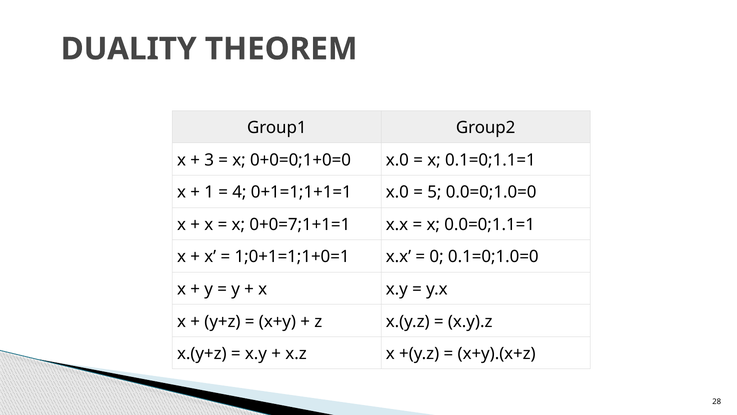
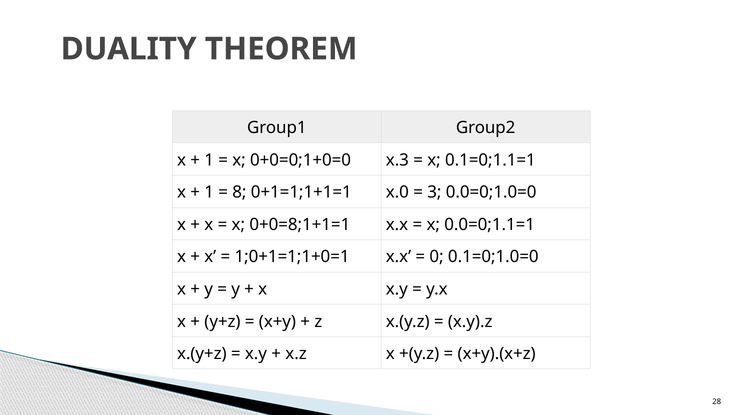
3: 3 -> 1 (209, 160)
0+0=0;1+0=0 x.0: x.0 -> x.3 (397, 160)
4: 4 -> 8 (239, 192)
5: 5 -> 3 (434, 192)
0+0=7;1+1=1: 0+0=7;1+1=1 -> 0+0=8;1+1=1 (300, 224)
